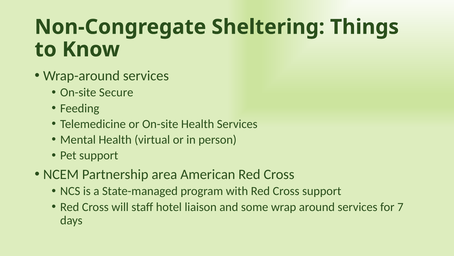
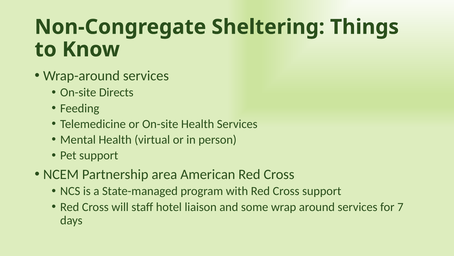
Secure: Secure -> Directs (116, 92)
